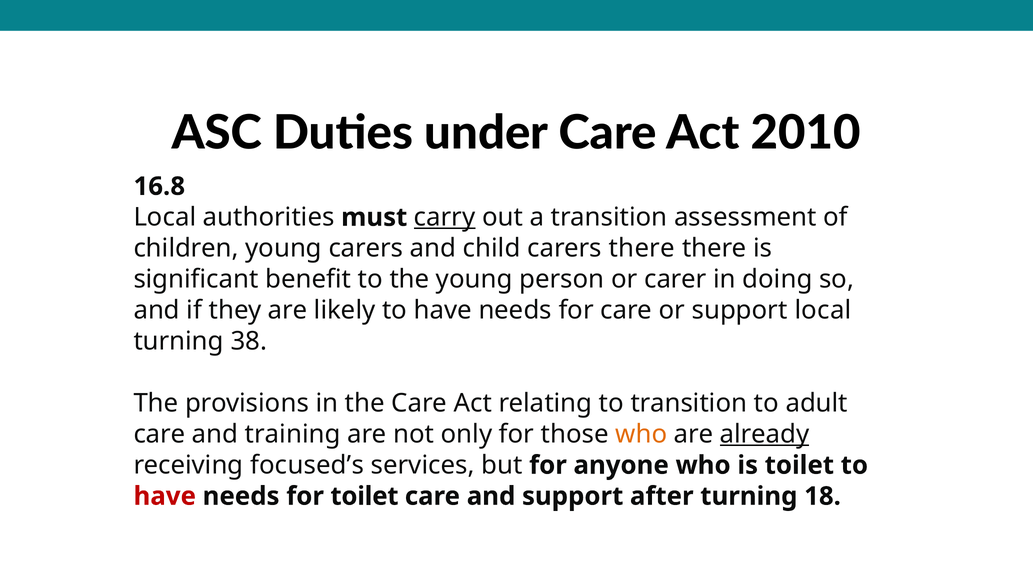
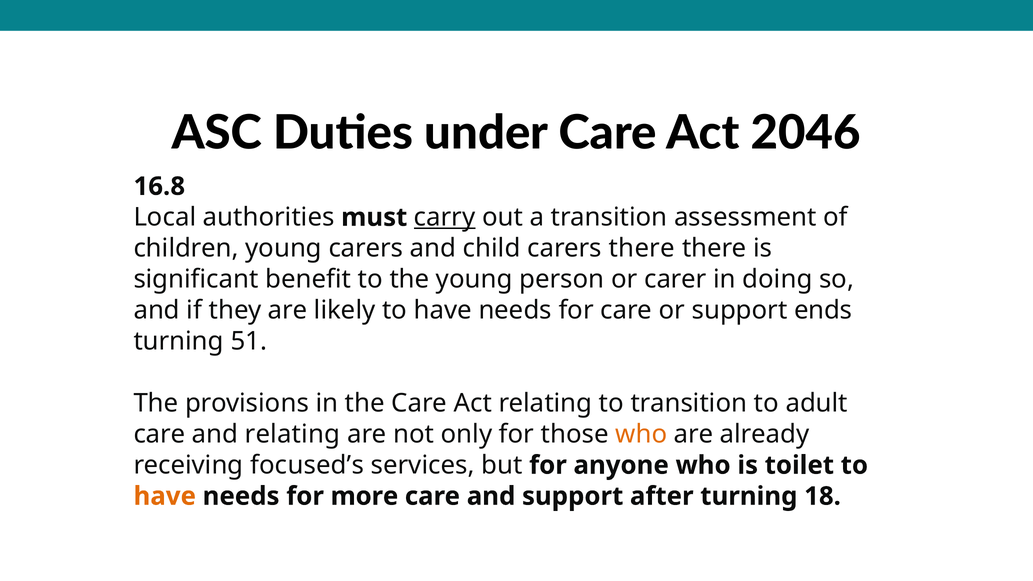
2010: 2010 -> 2046 (806, 133)
support local: local -> ends (823, 310)
38: 38 -> 51 (249, 341)
and training: training -> relating (293, 434)
already underline: present -> none (765, 434)
have colour: red -> orange (165, 496)
for toilet: toilet -> more (364, 496)
